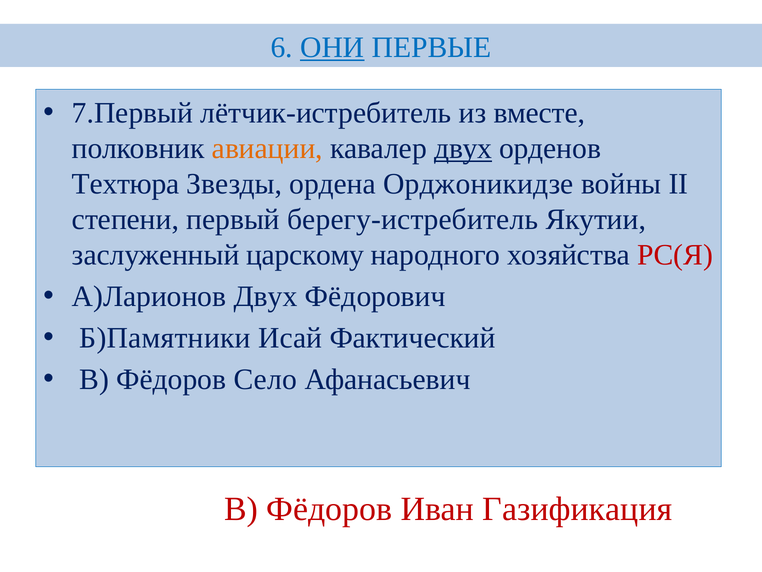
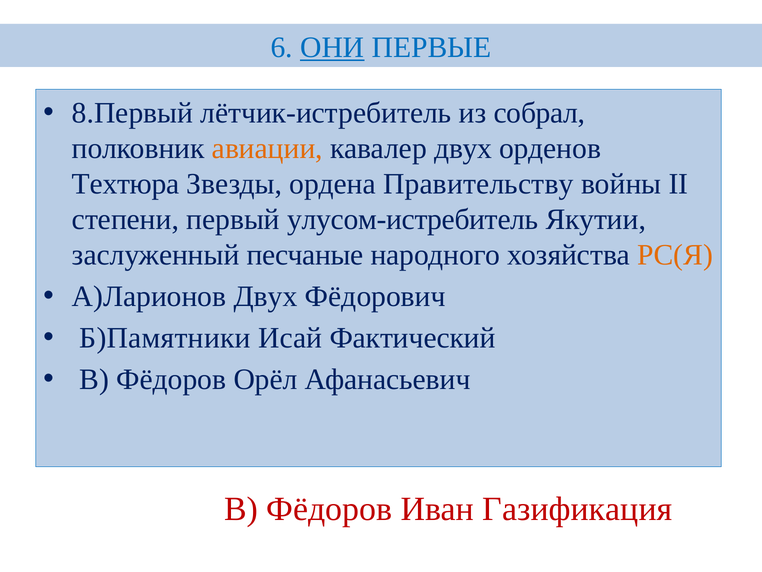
7.Первый: 7.Первый -> 8.Первый (132, 113)
вместе: вместе -> собрал (539, 113)
двух underline: present -> none (463, 148)
Орджоникидзе: Орджоникидзе -> Правительству (478, 184)
берегу-истребитель: берегу-истребитель -> улусом-истребитель (413, 219)
царскому: царскому -> песчаные (305, 255)
РС(Я colour: red -> orange (675, 255)
Село: Село -> Орёл (266, 379)
